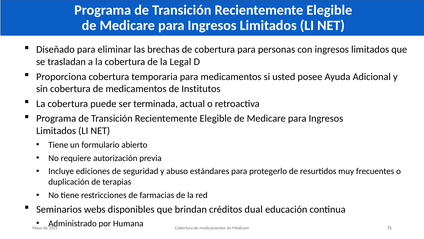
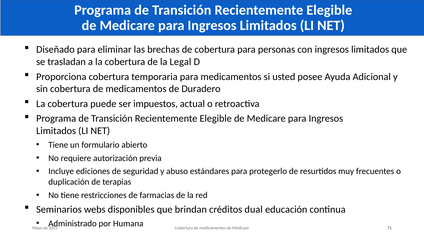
Institutos: Institutos -> Duradero (201, 89)
terminada: terminada -> impuestos (156, 104)
